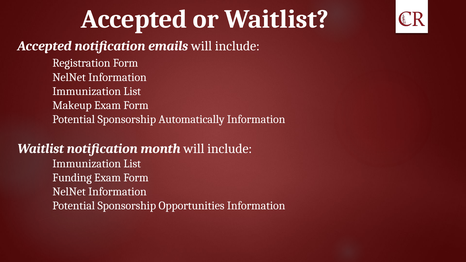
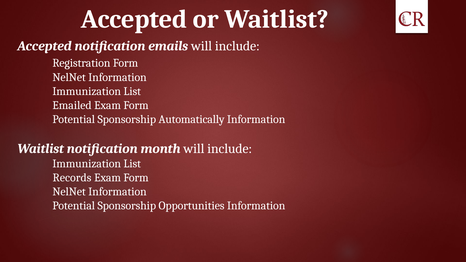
Makeup: Makeup -> Emailed (72, 105)
Funding: Funding -> Records (72, 178)
